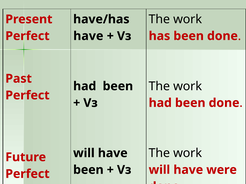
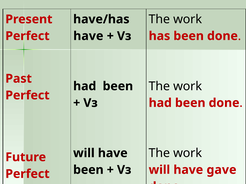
were: were -> gave (221, 170)
